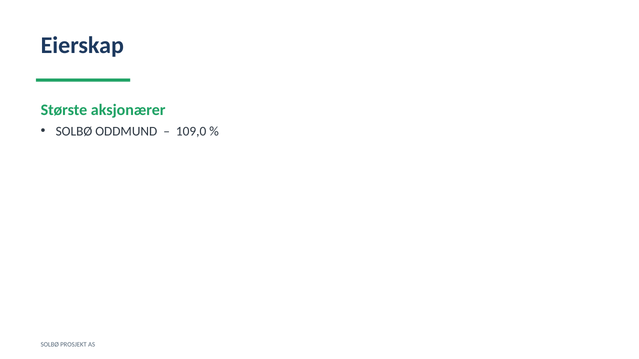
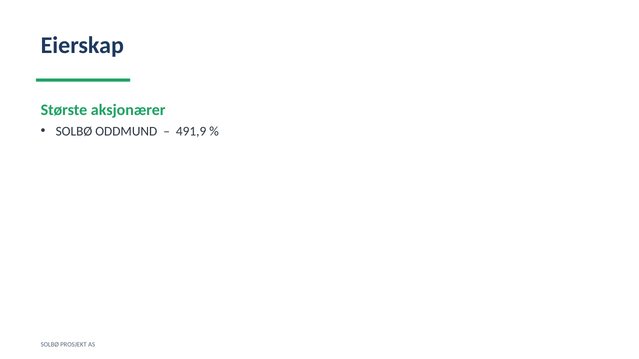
109,0: 109,0 -> 491,9 (191, 131)
